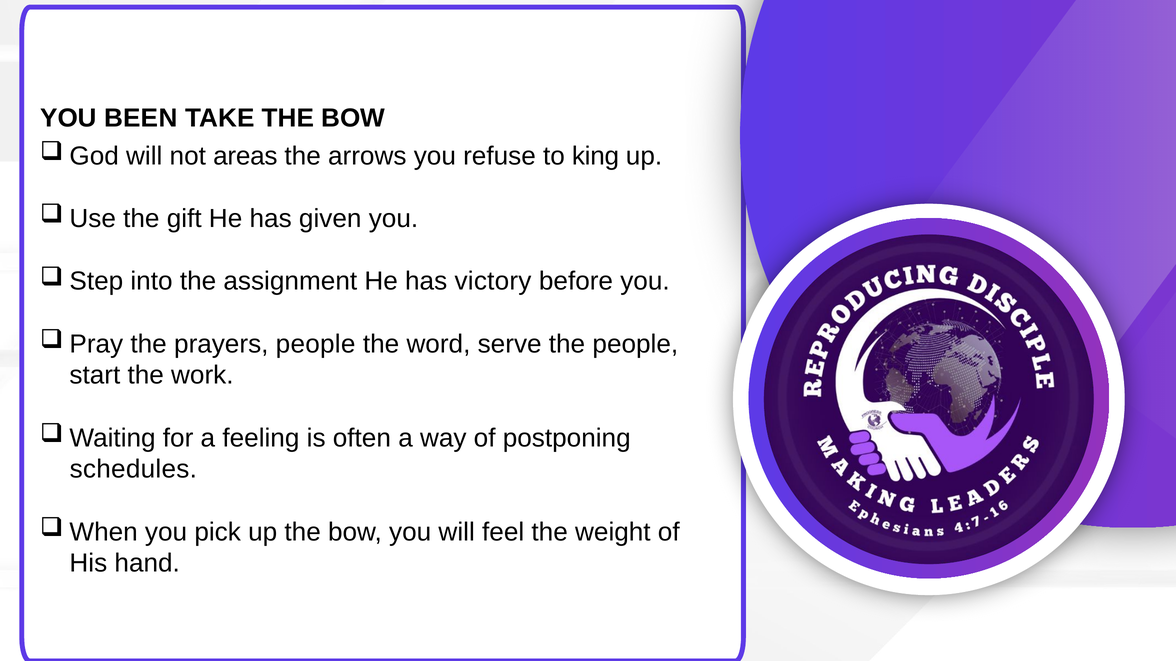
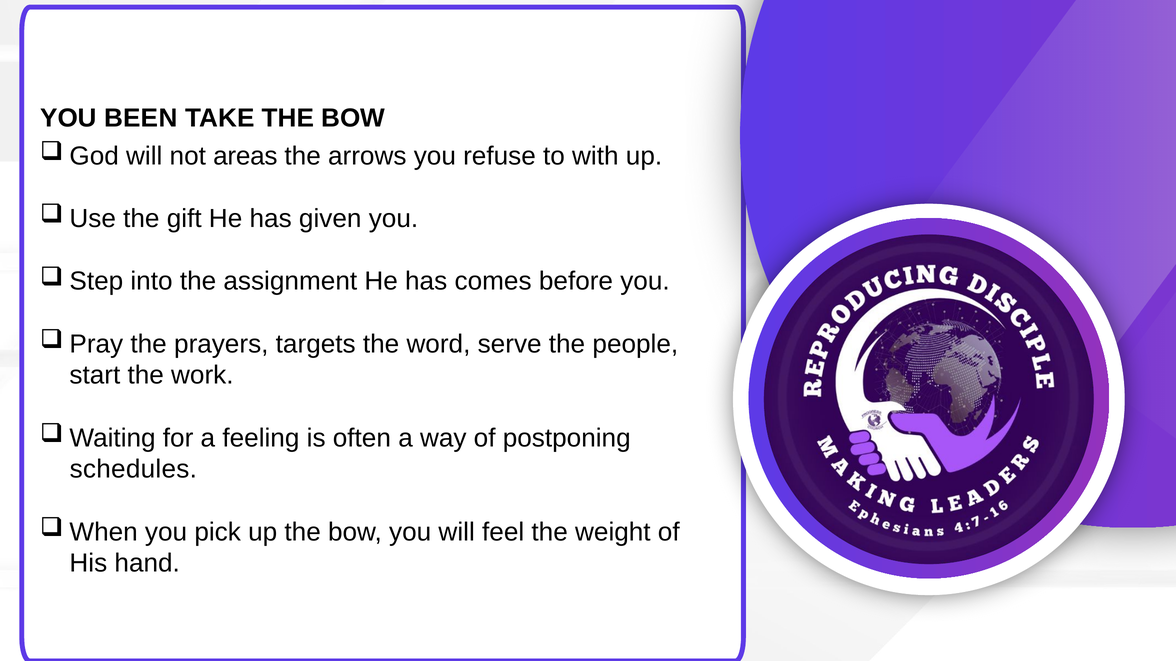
king: king -> with (595, 156)
victory: victory -> comes (493, 281)
prayers people: people -> targets (316, 344)
